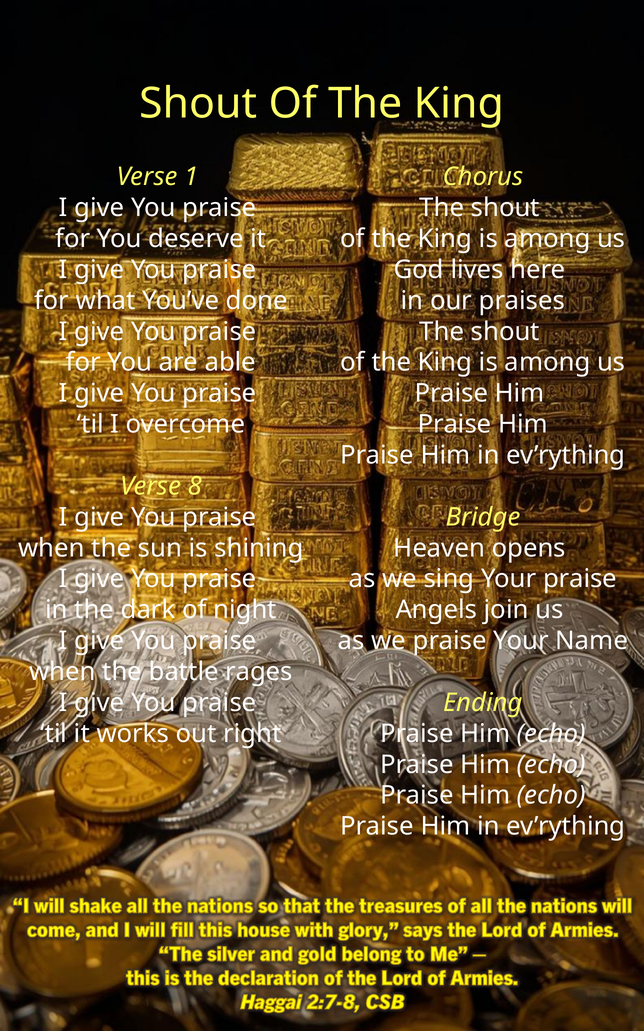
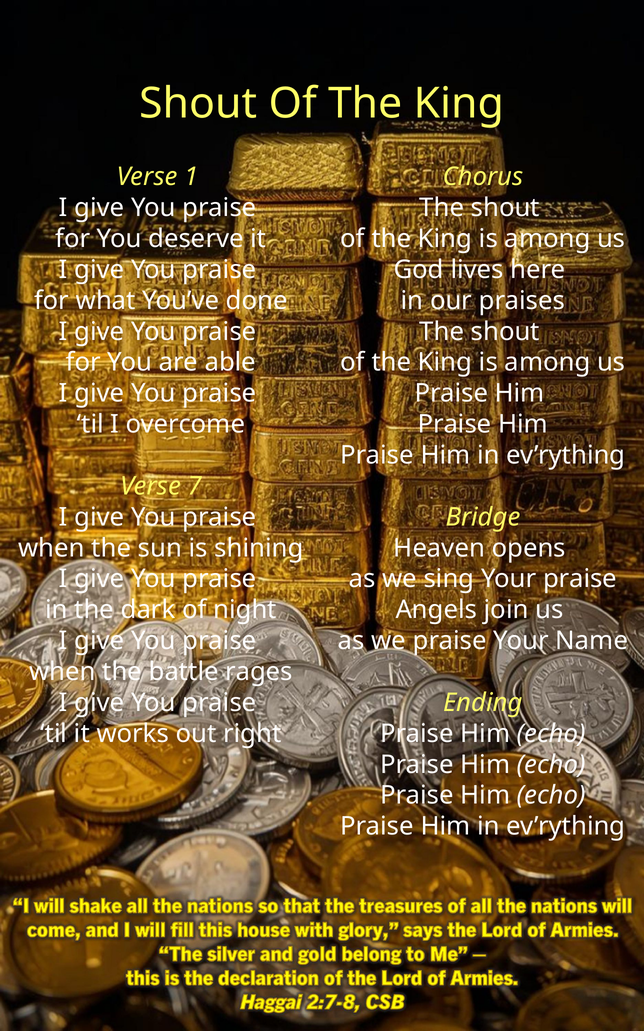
8: 8 -> 7 (195, 486)
